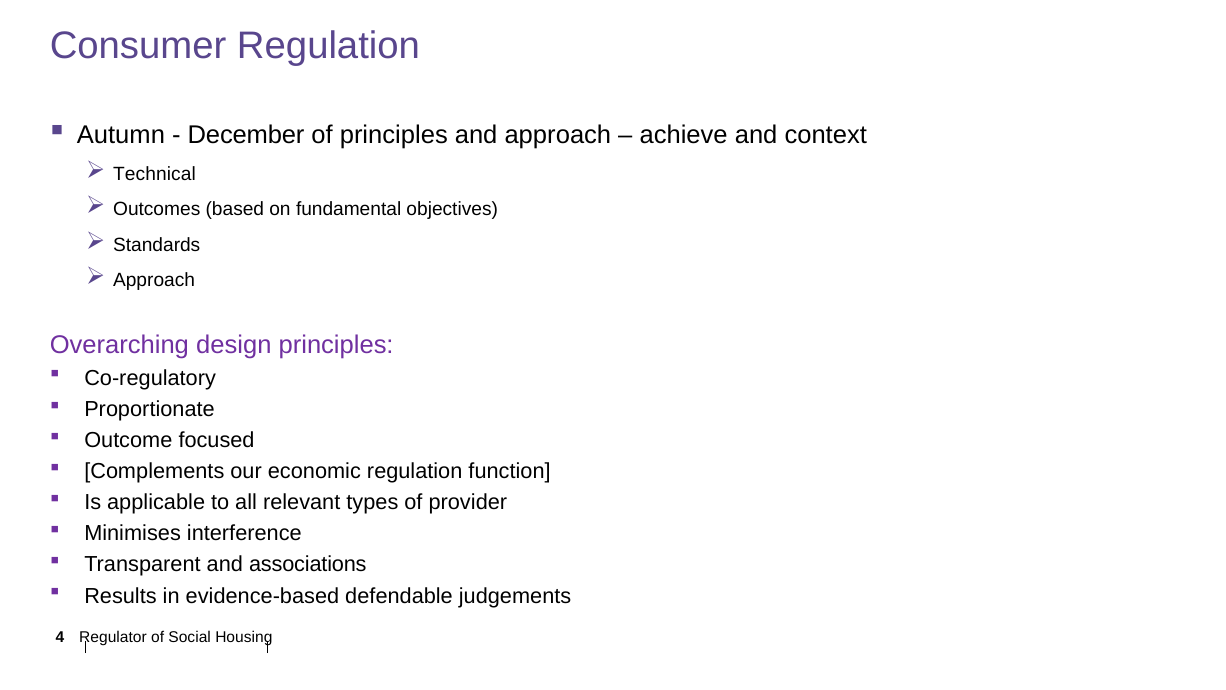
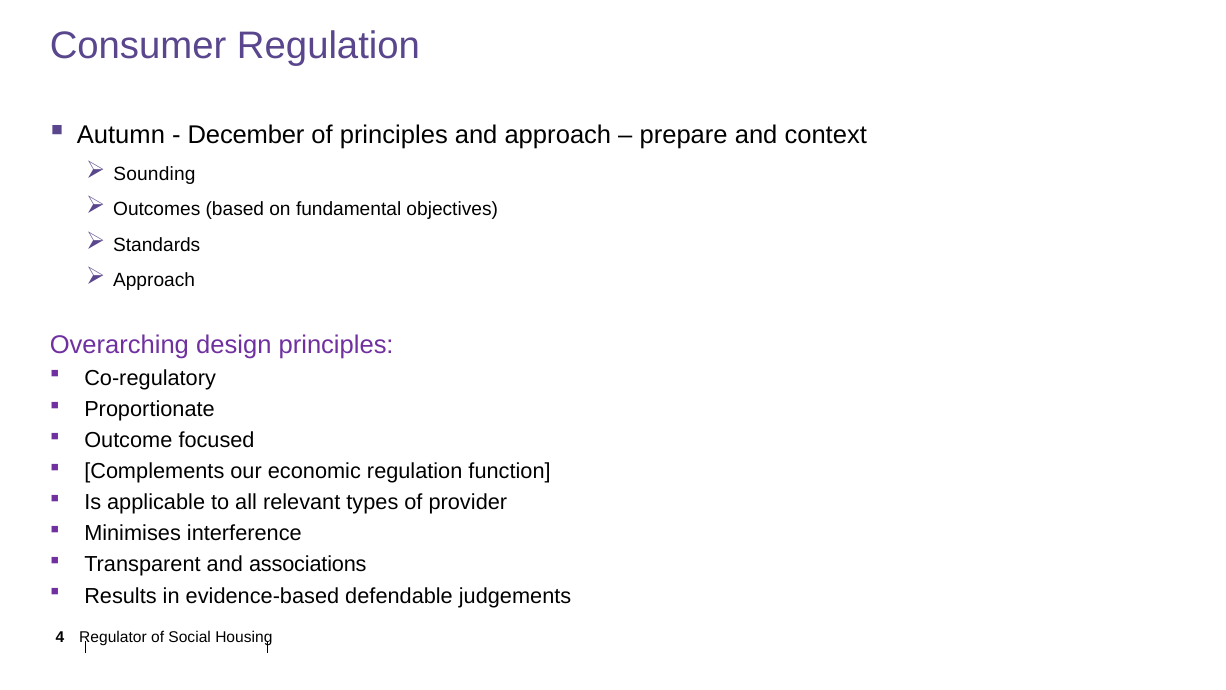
achieve: achieve -> prepare (684, 135)
Technical: Technical -> Sounding (154, 174)
